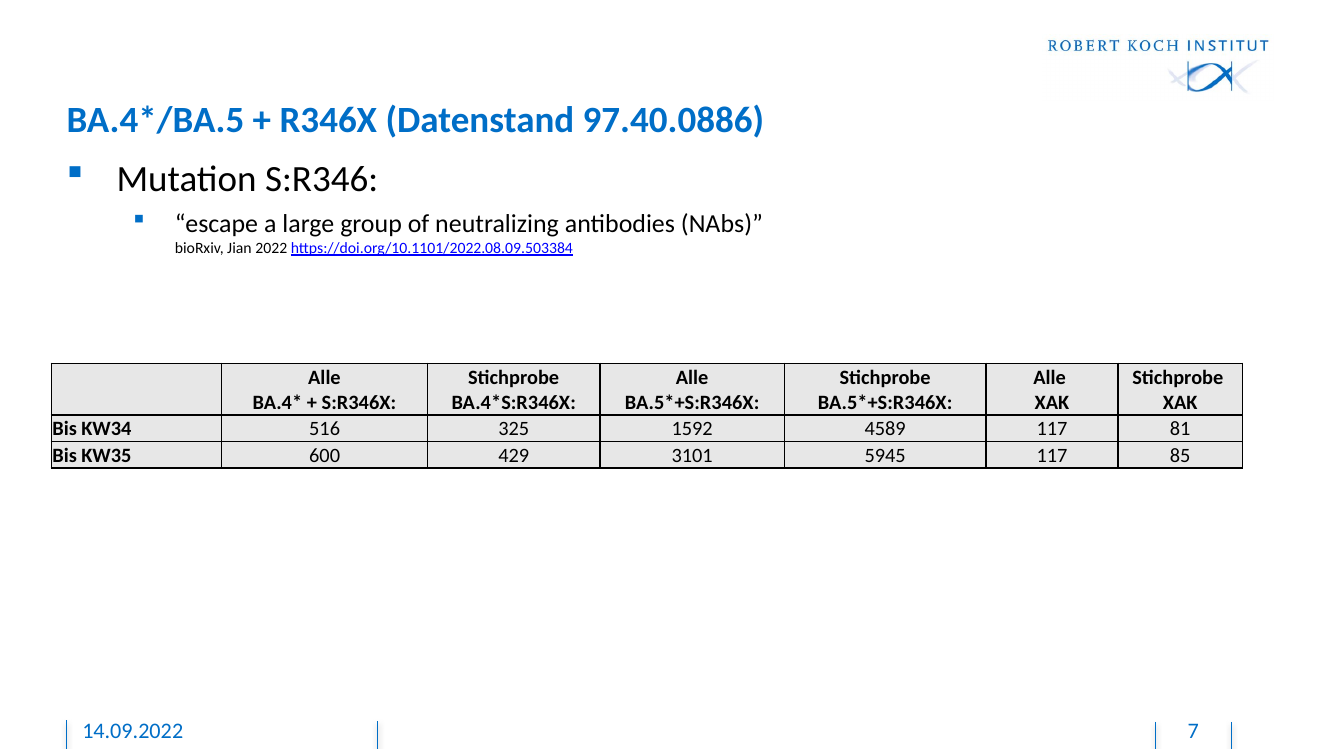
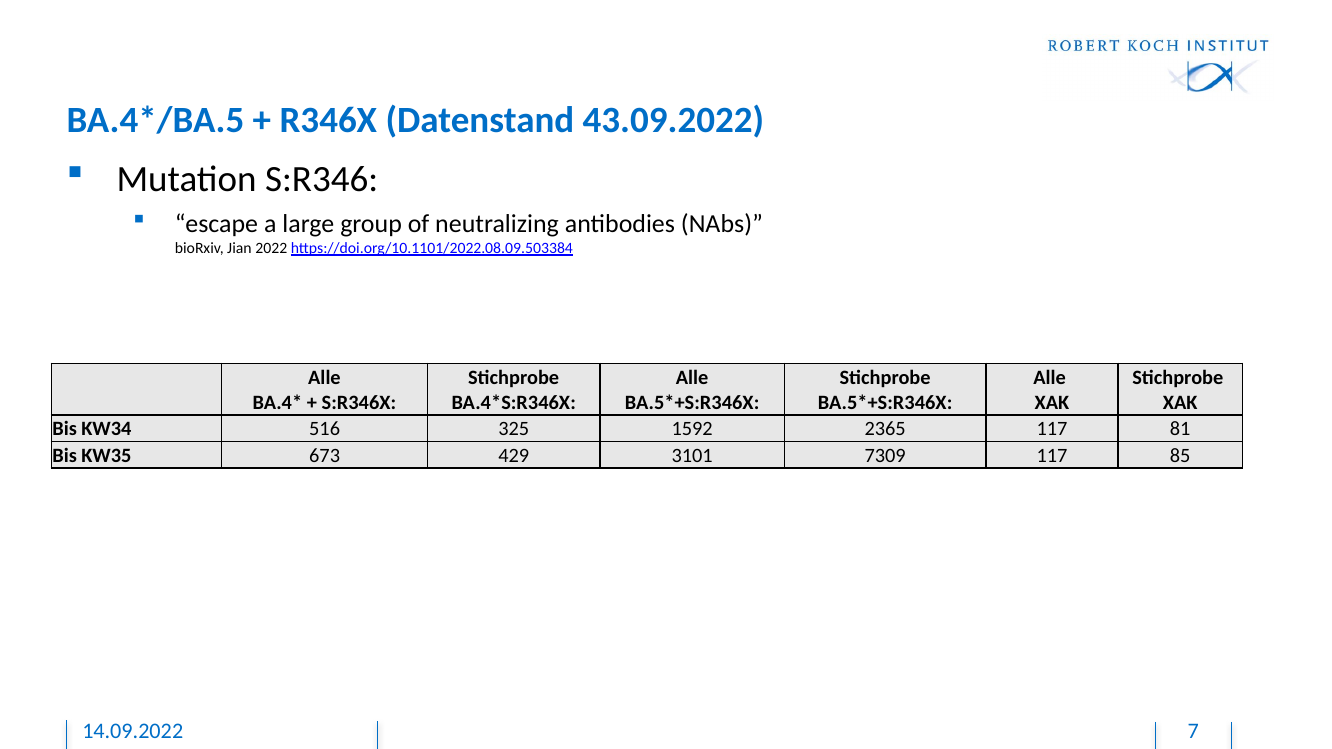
97.40.0886: 97.40.0886 -> 43.09.2022 (673, 121)
4589: 4589 -> 2365 (885, 429)
600: 600 -> 673 (325, 456)
5945: 5945 -> 7309 (885, 456)
